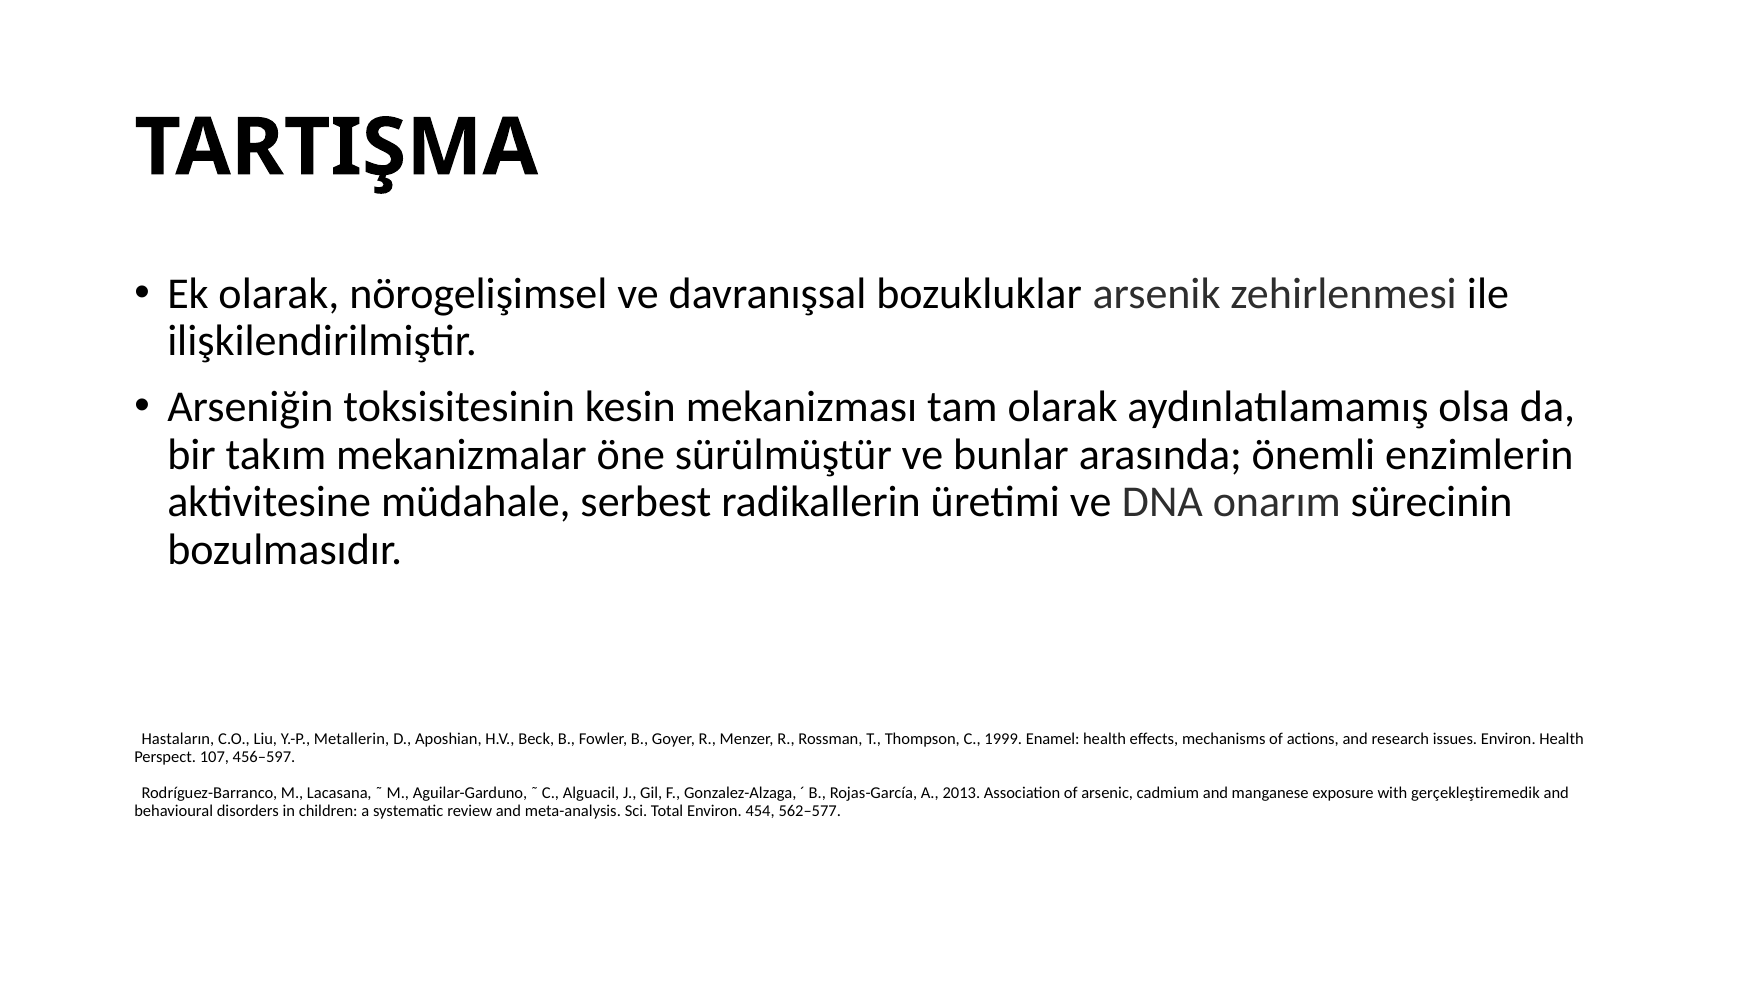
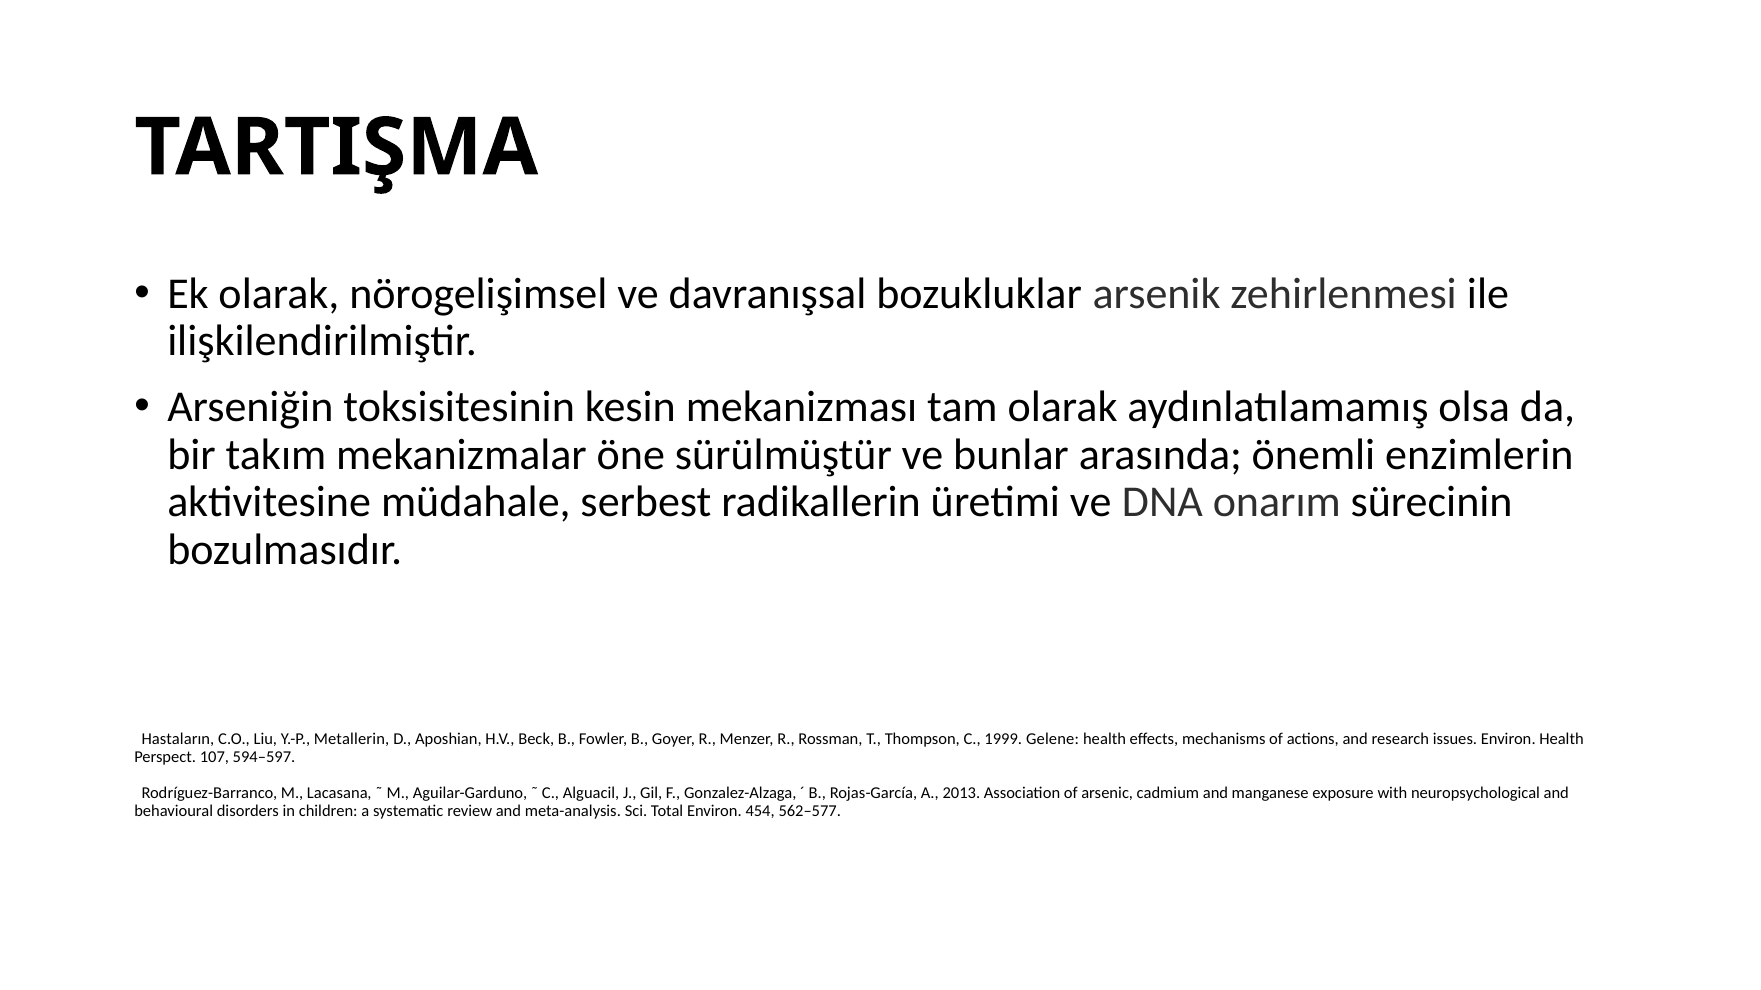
Enamel: Enamel -> Gelene (1053, 739)
456–597: 456–597 -> 594–597 (264, 757)
gerçekleştiremedik: gerçekleştiremedik -> neuropsychological (1475, 793)
